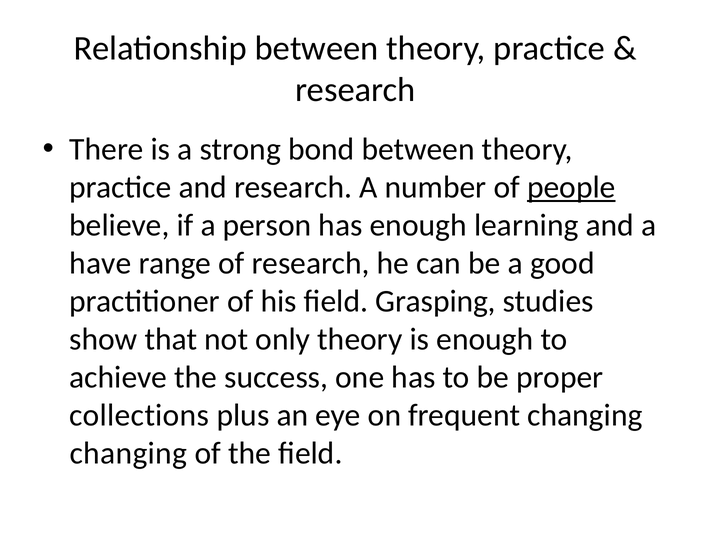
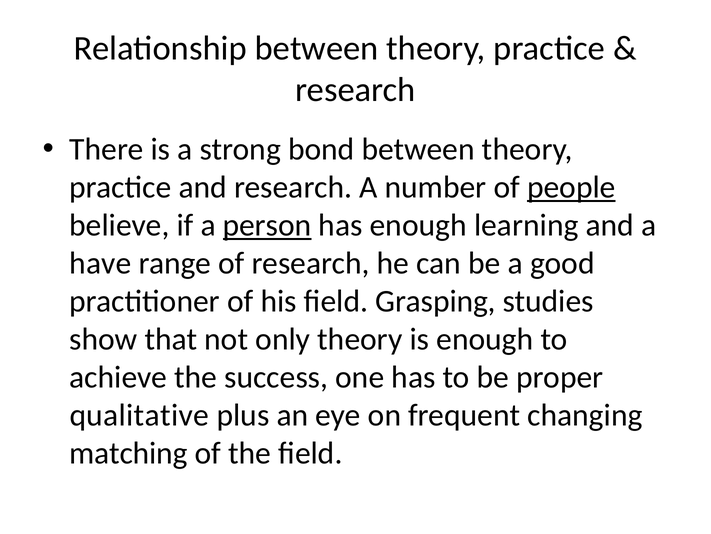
person underline: none -> present (267, 225)
collections: collections -> qualitative (139, 415)
changing: changing -> matching (129, 453)
